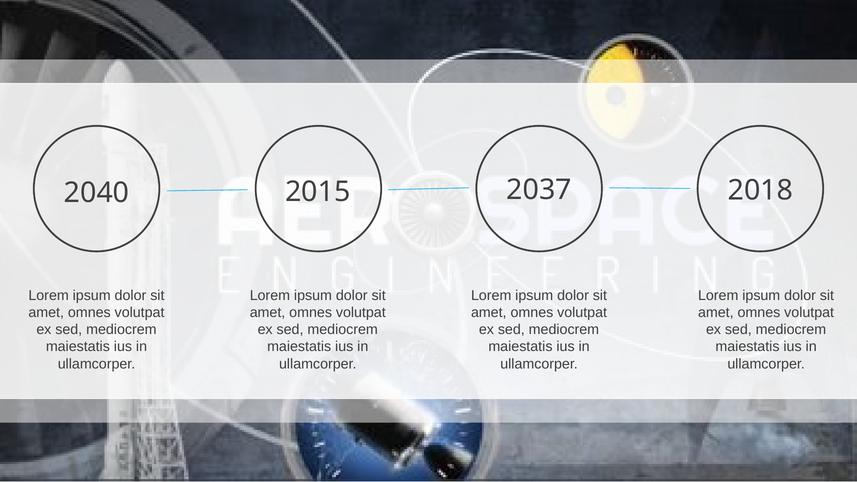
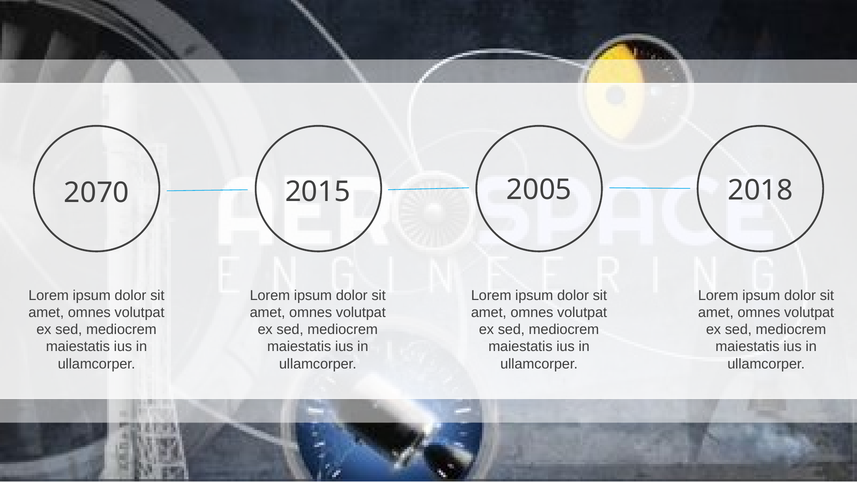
2040: 2040 -> 2070 (97, 193)
2037: 2037 -> 2005 (539, 190)
